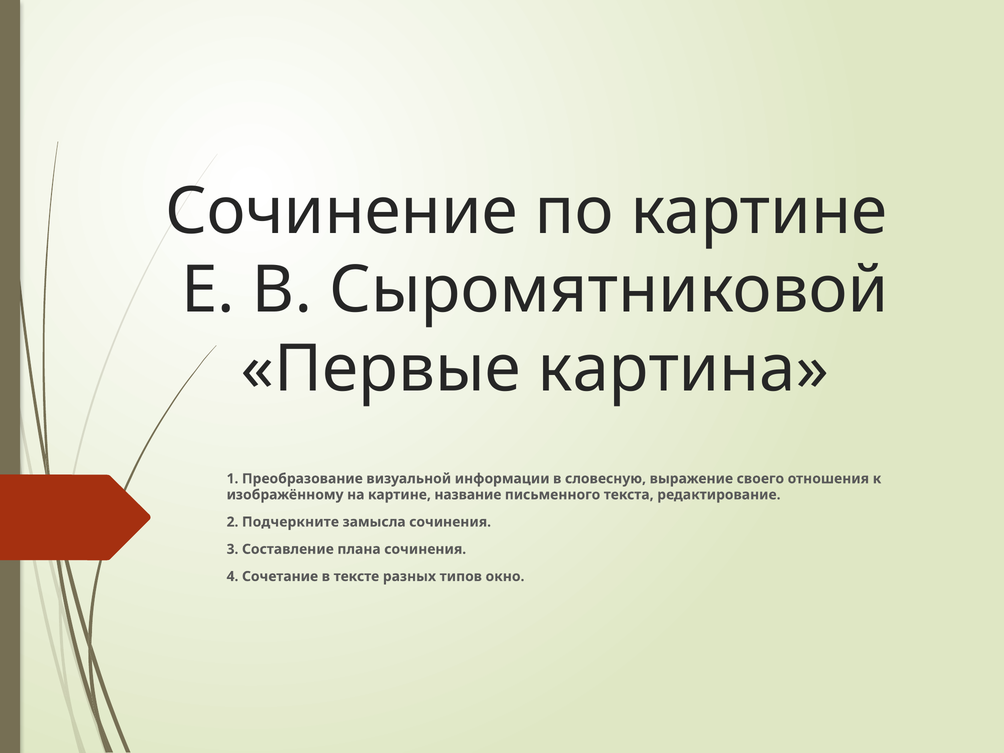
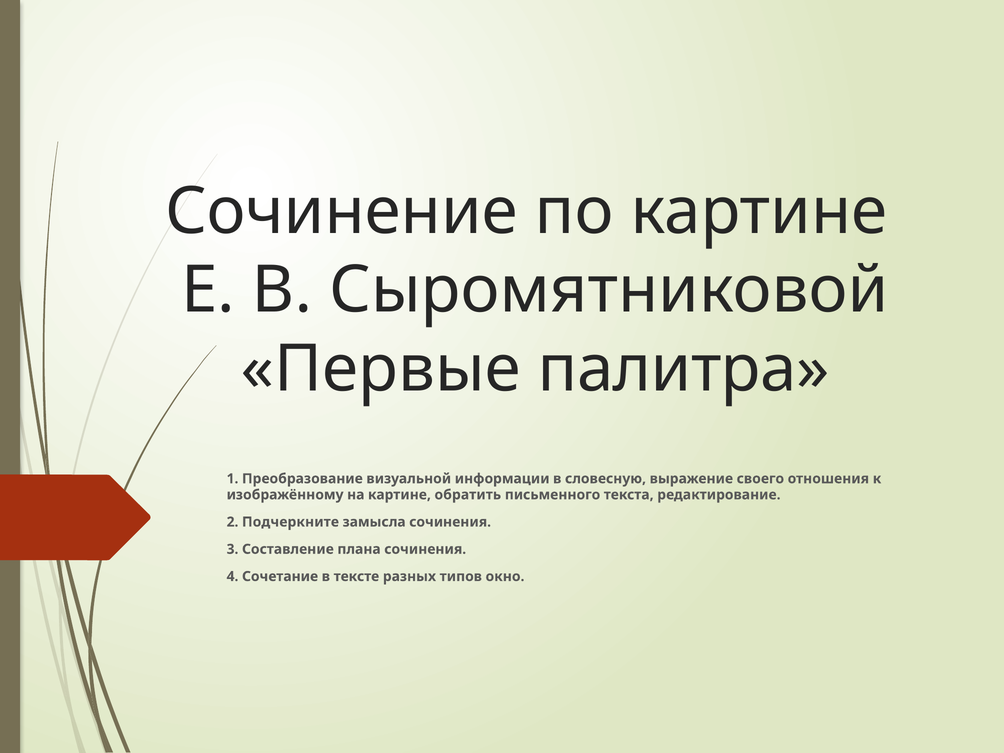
картина: картина -> палитра (684, 369)
название: название -> обратить (468, 495)
